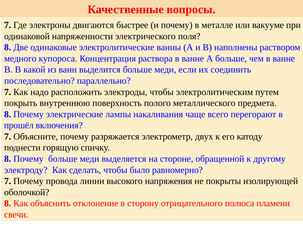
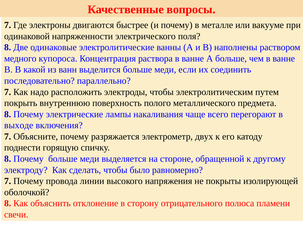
прошёл: прошёл -> выходе (19, 125)
